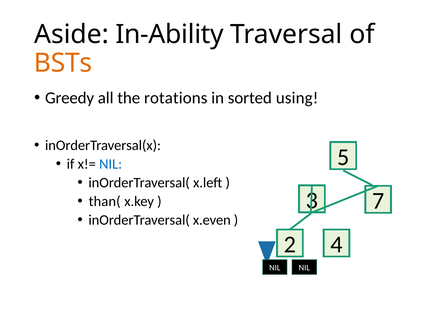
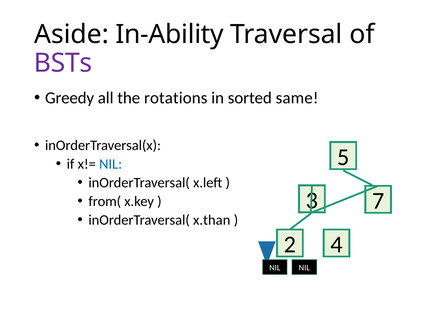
BSTs colour: orange -> purple (63, 63)
using: using -> same (297, 98)
than(: than( -> from( (105, 201)
x.even: x.even -> x.than (212, 220)
